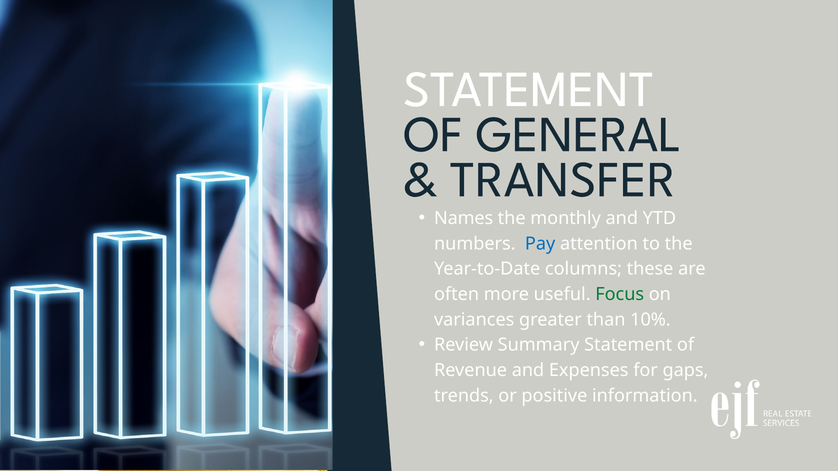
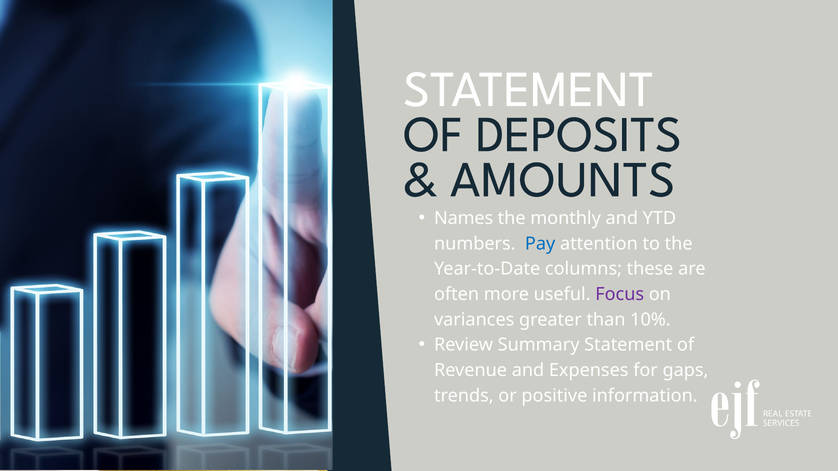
GENERAL: GENERAL -> DEPOSITS (579, 135)
TRANSFER: TRANSFER -> AMOUNTS (563, 180)
Focus colour: green -> purple (620, 294)
